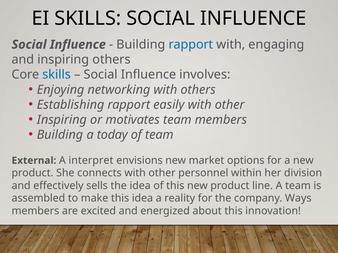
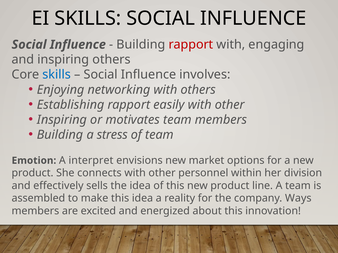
rapport colour: blue -> red (191, 45)
today: today -> stress (112, 135)
External: External -> Emotion (34, 161)
